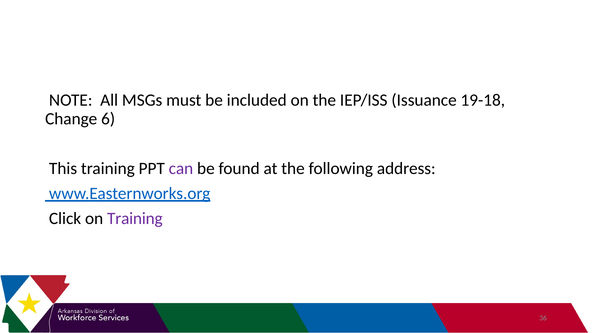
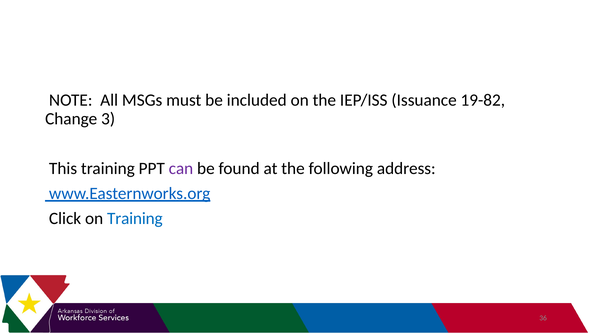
19-18: 19-18 -> 19-82 (483, 100)
6: 6 -> 3 (108, 119)
Training colour: purple -> blue (135, 218)
